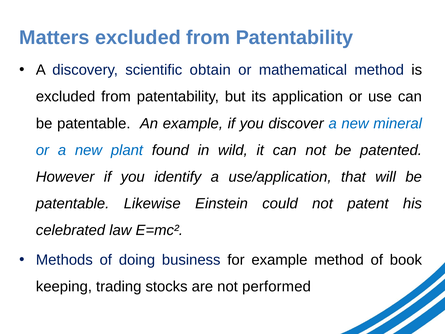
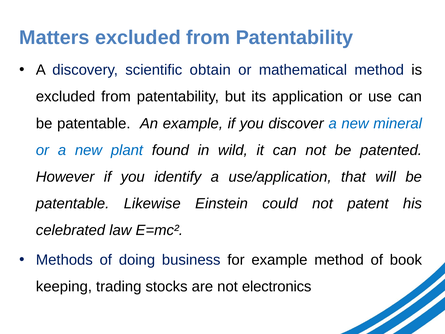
performed: performed -> electronics (277, 287)
